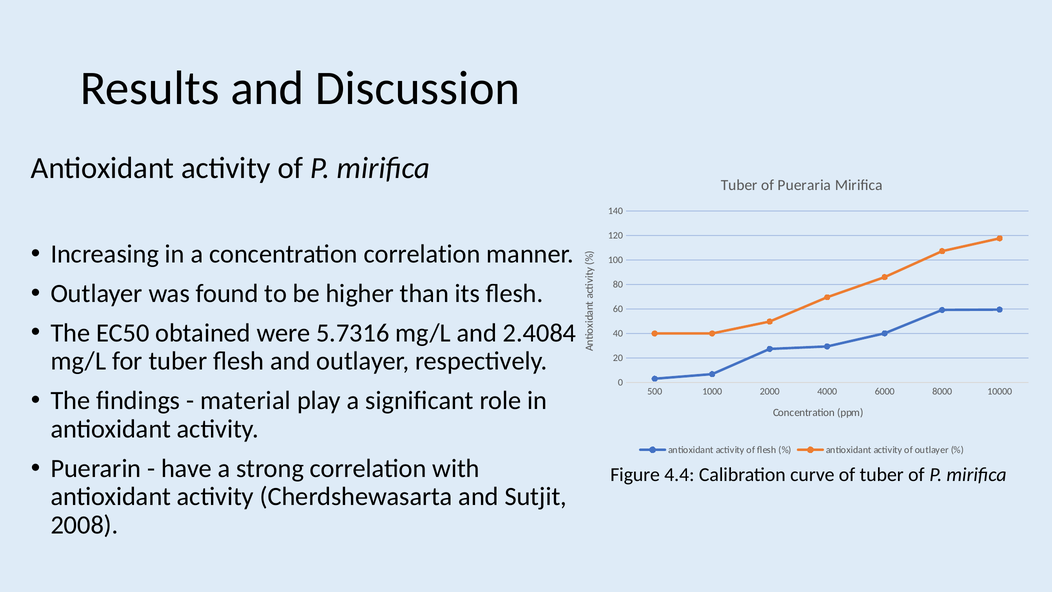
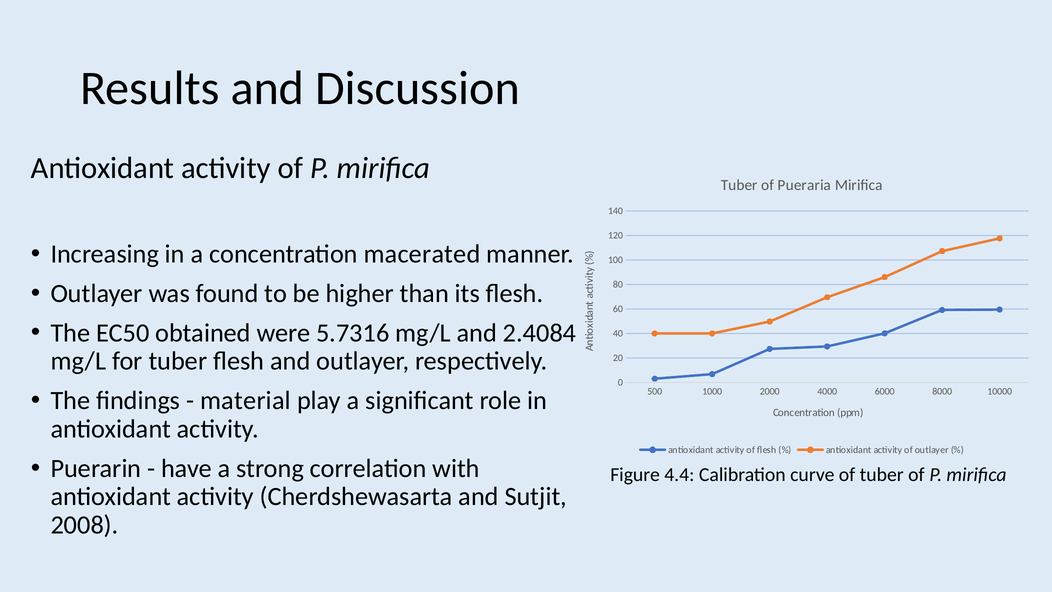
concentration correlation: correlation -> macerated (422, 254)
